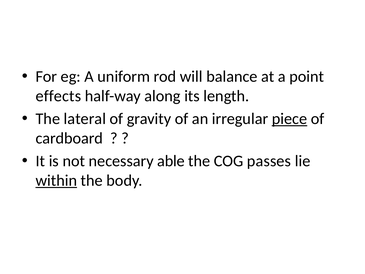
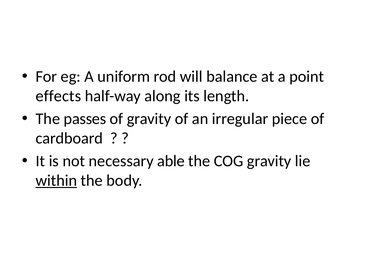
lateral: lateral -> passes (85, 119)
piece underline: present -> none (289, 119)
COG passes: passes -> gravity (269, 161)
